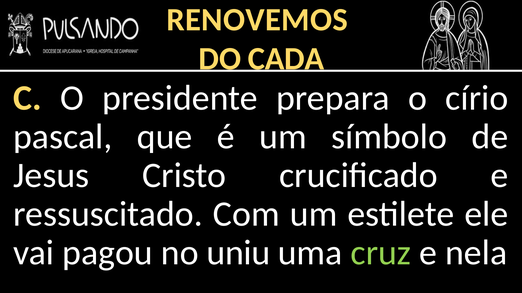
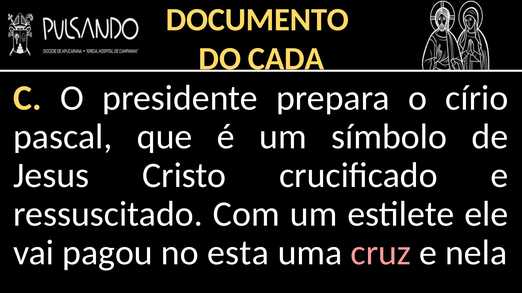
RENOVEMOS: RENOVEMOS -> DOCUMENTO (257, 20)
uniu: uniu -> esta (238, 253)
cruz colour: light green -> pink (381, 253)
